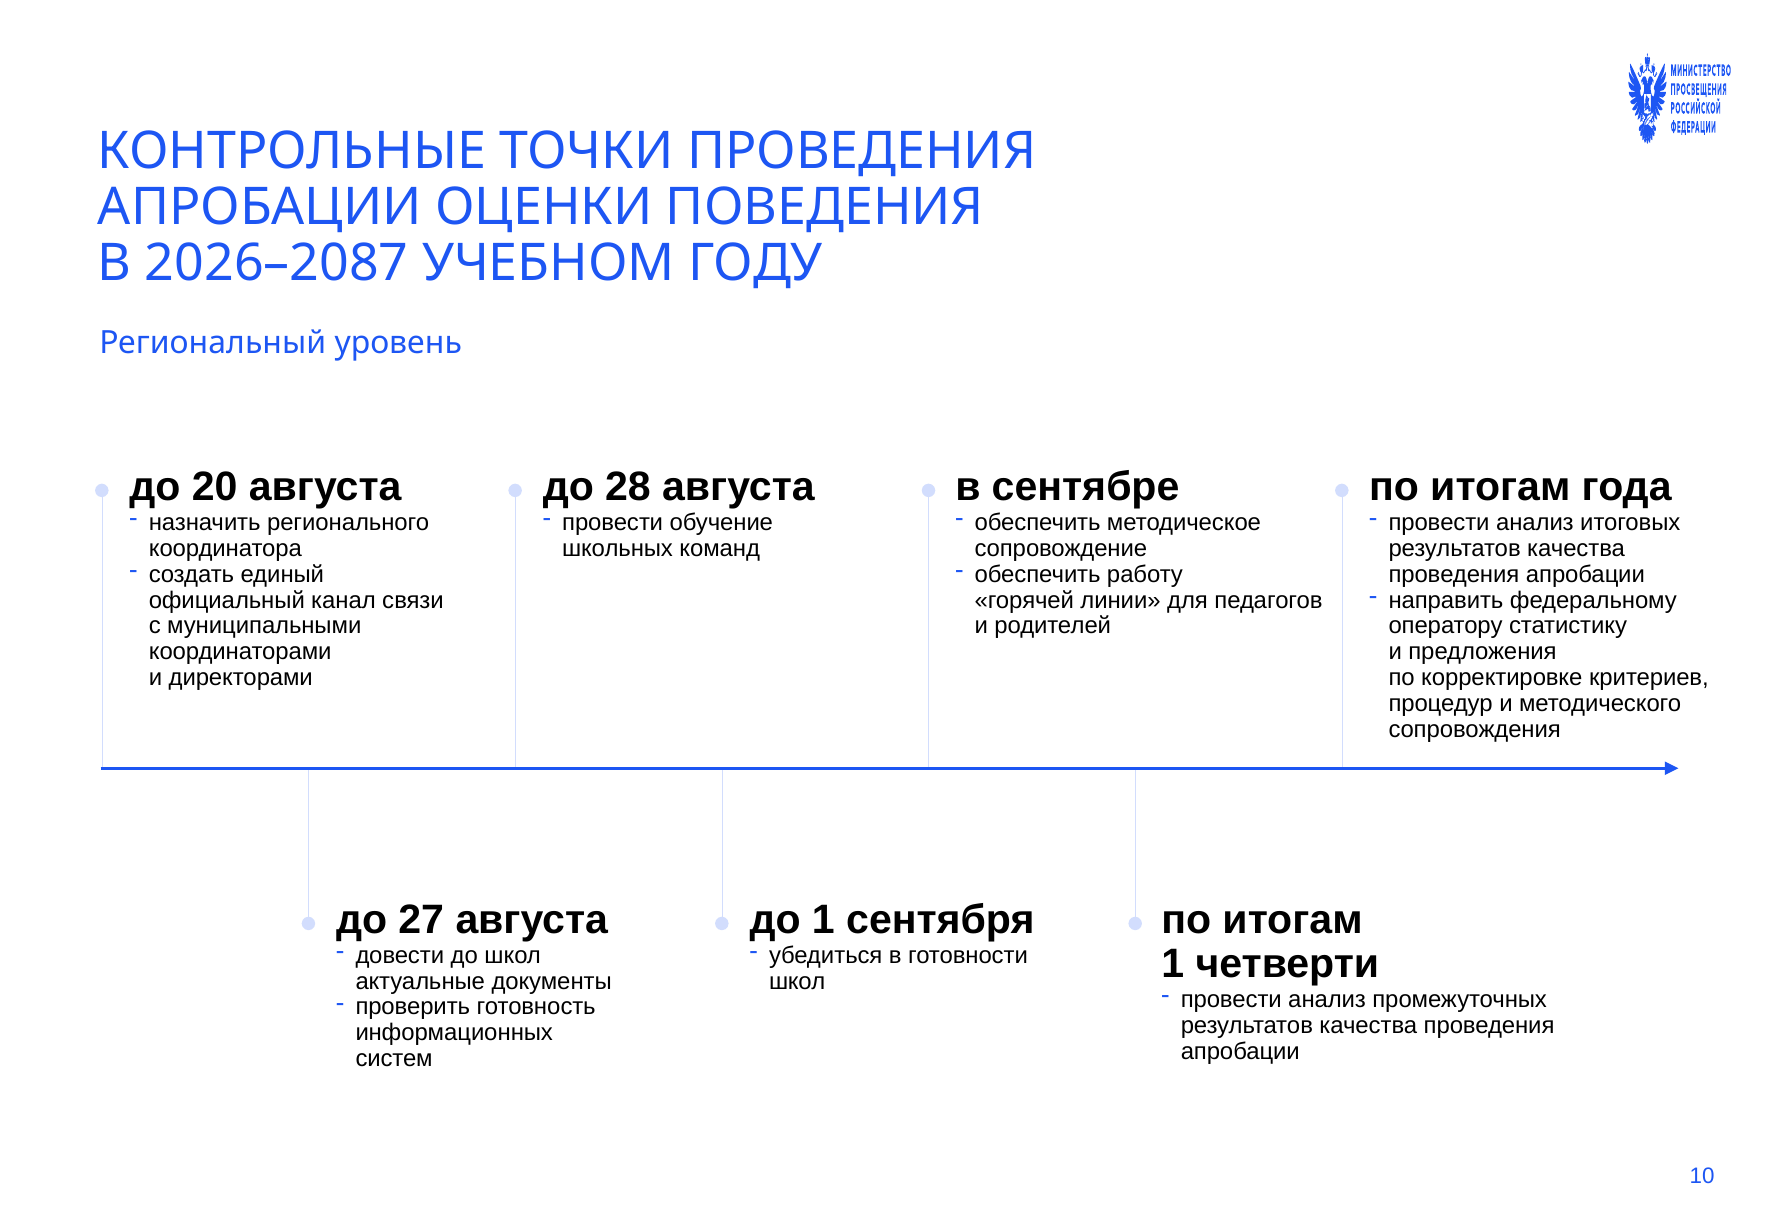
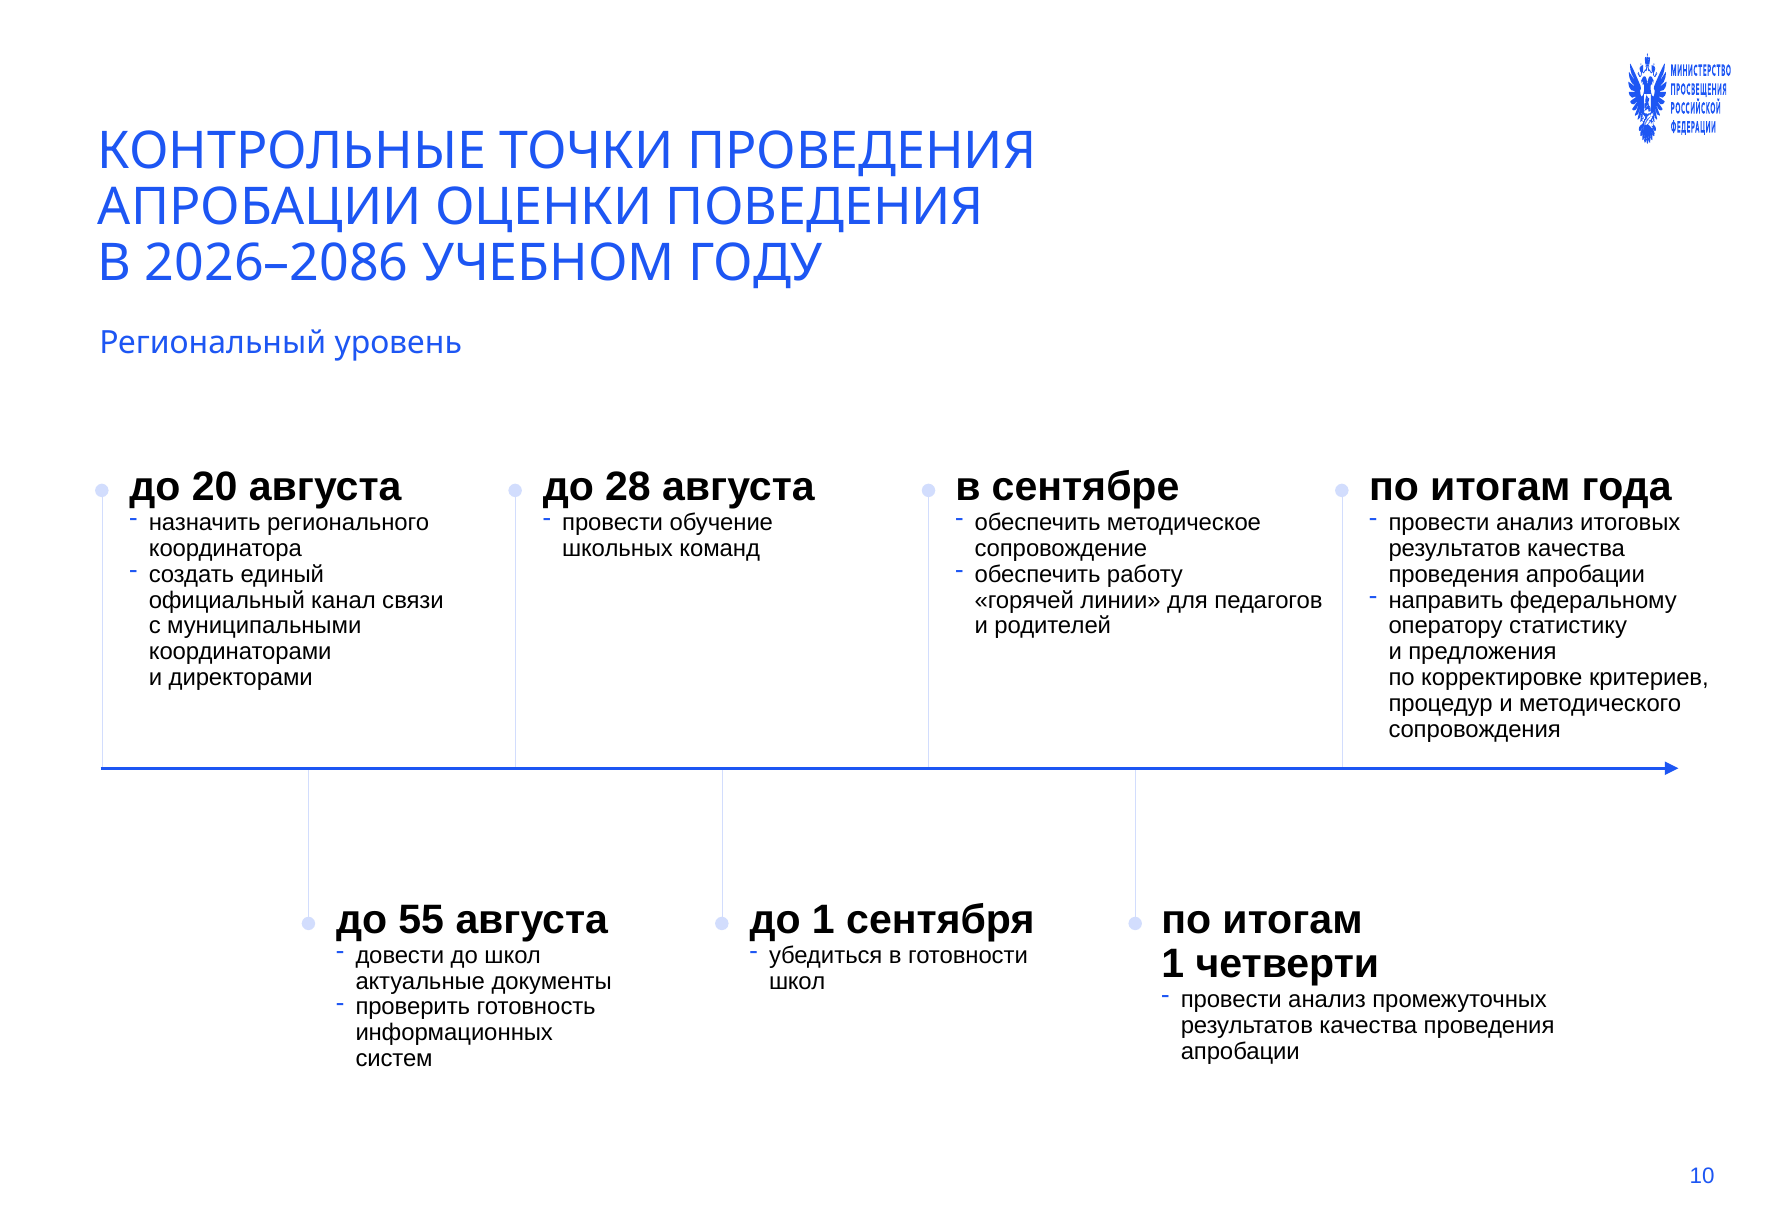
2026–2087: 2026–2087 -> 2026–2086 (277, 263)
27: 27 -> 55 (421, 920)
